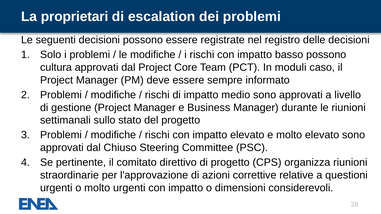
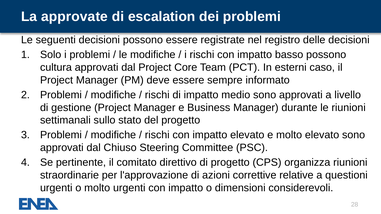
proprietari: proprietari -> approvate (74, 17)
moduli: moduli -> esterni (291, 67)
